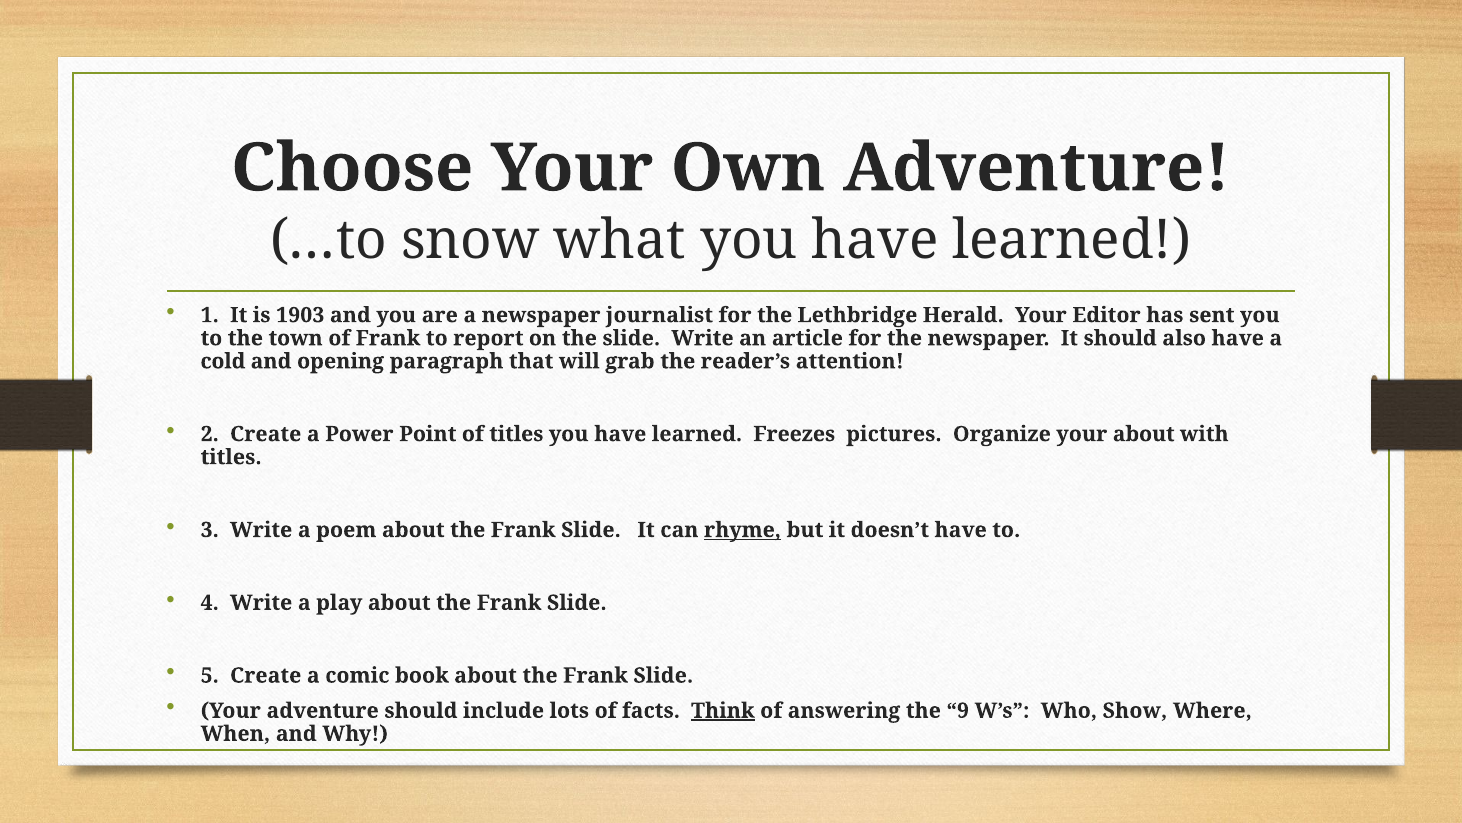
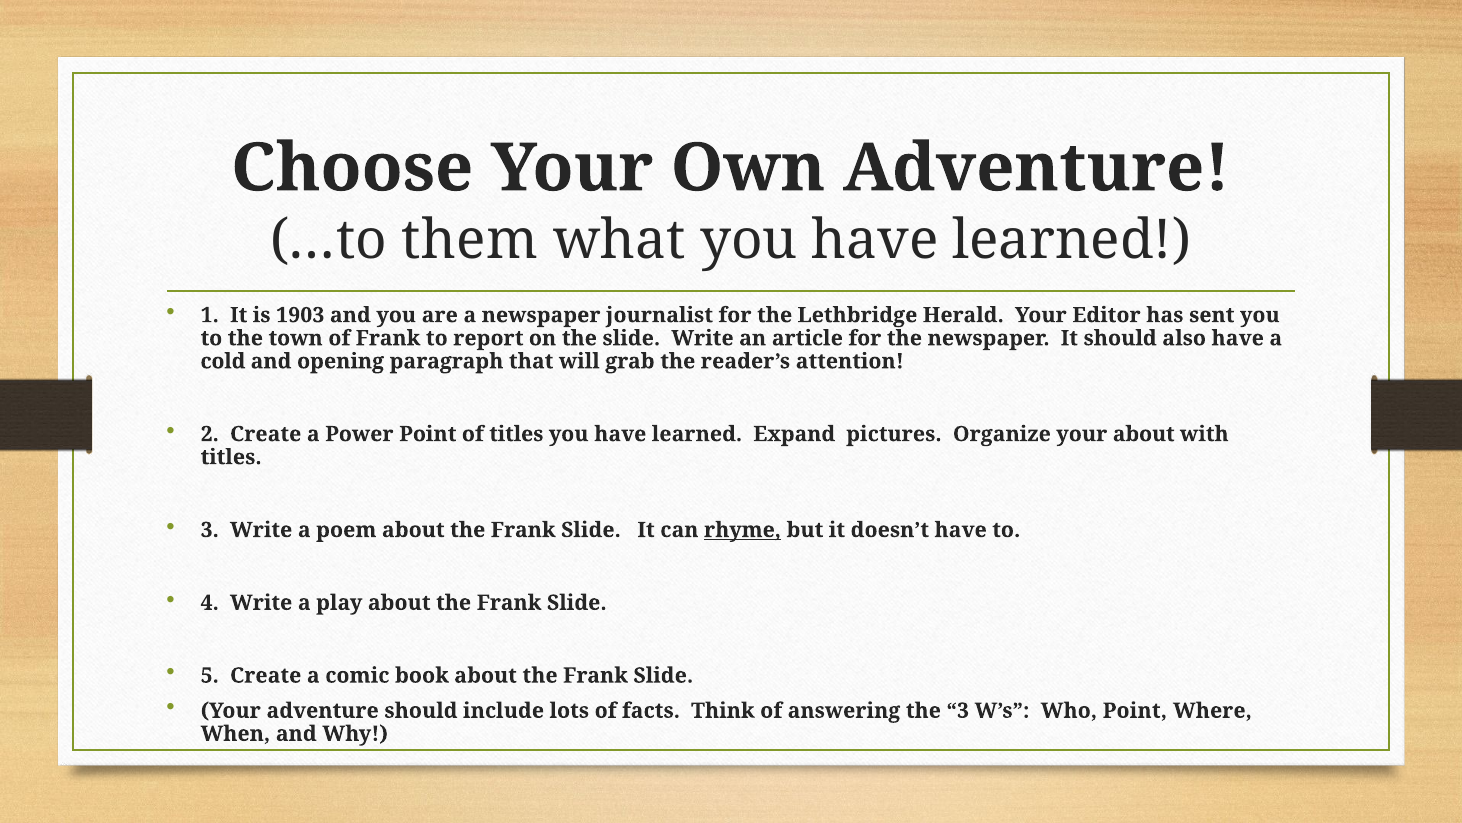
snow: snow -> them (470, 240)
Freezes: Freezes -> Expand (794, 434)
Think underline: present -> none (723, 710)
the 9: 9 -> 3 (958, 710)
Who Show: Show -> Point (1135, 710)
